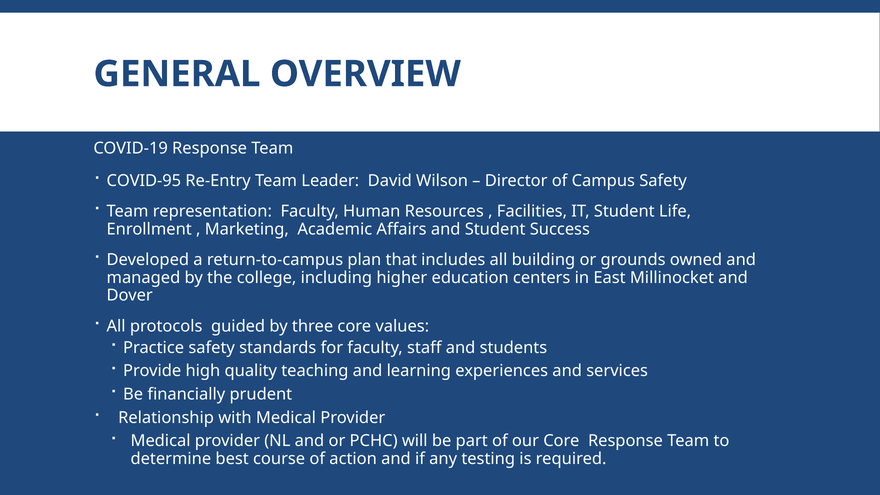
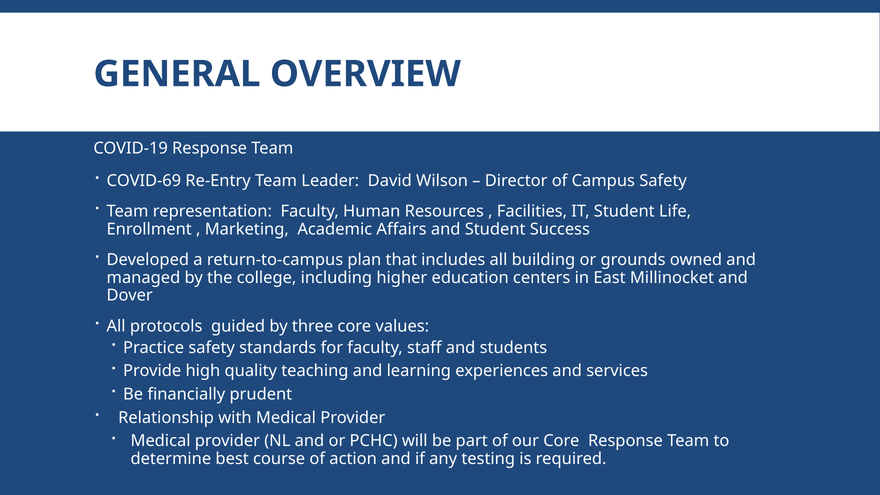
COVID-95: COVID-95 -> COVID-69 (144, 181)
